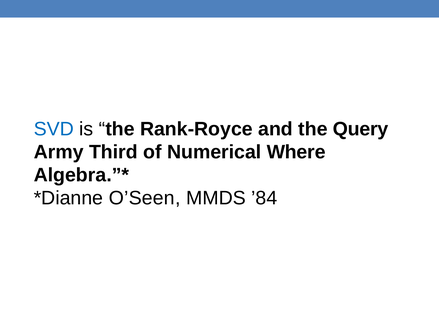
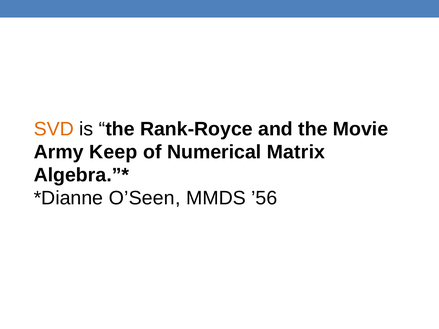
SVD colour: blue -> orange (54, 129)
Query: Query -> Movie (361, 129)
Third: Third -> Keep (113, 152)
Where: Where -> Matrix (296, 152)
’84: ’84 -> ’56 (264, 198)
